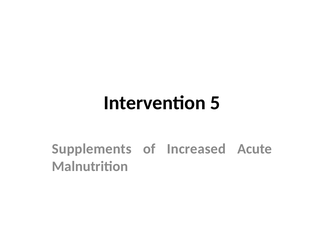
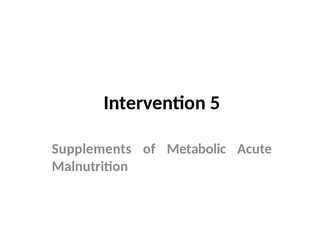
Increased: Increased -> Metabolic (197, 149)
